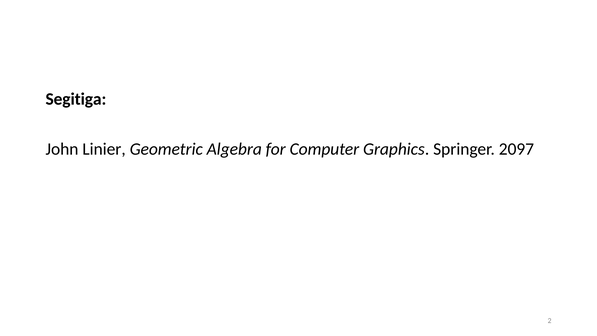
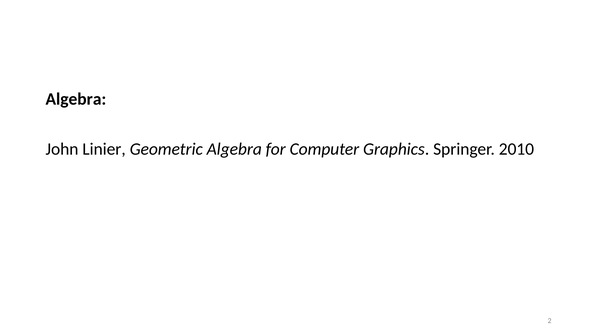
Segitiga: Segitiga -> Algebra (76, 99)
2097: 2097 -> 2010 (516, 149)
